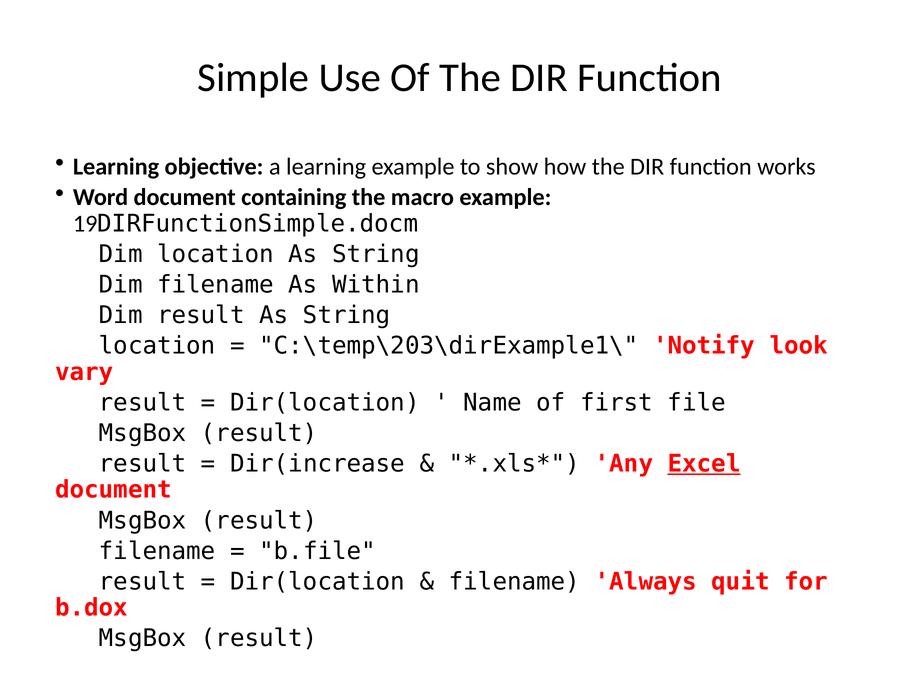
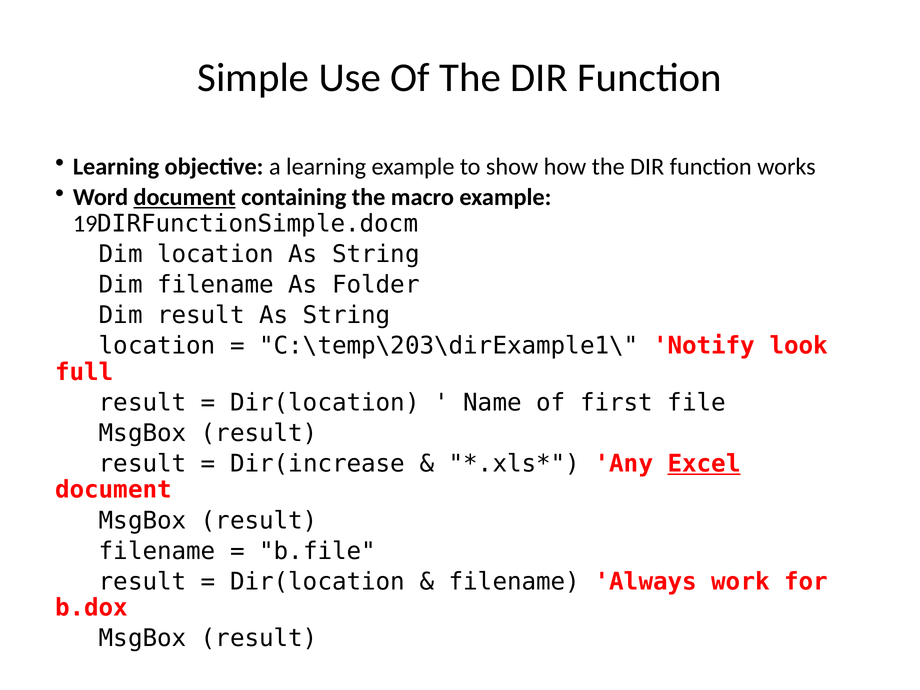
document underline: none -> present (185, 197)
Within: Within -> Folder (376, 285)
vary: vary -> full (84, 372)
quit: quit -> work (741, 582)
